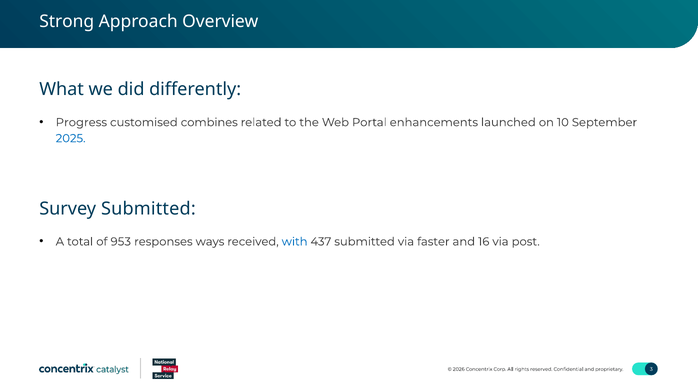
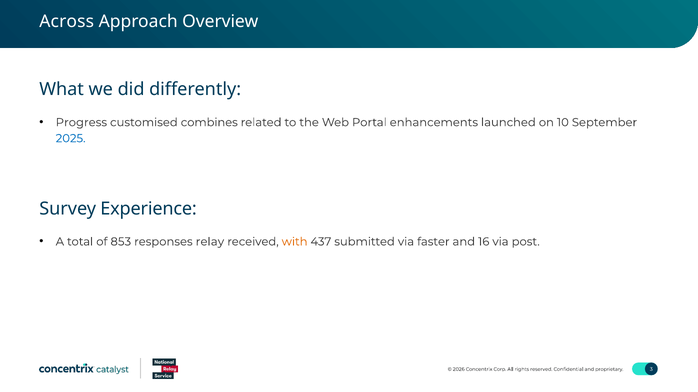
Strong: Strong -> Across (67, 22)
Survey Submitted: Submitted -> Experience (149, 209)
953: 953 -> 853 (121, 242)
ways: ways -> relay (210, 242)
with colour: blue -> orange (295, 242)
